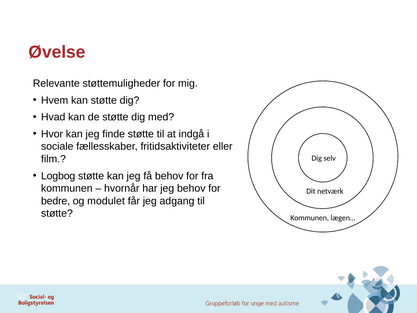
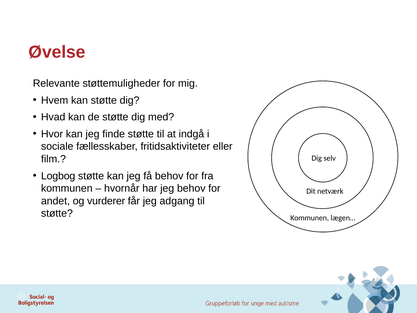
bedre: bedre -> andet (56, 201)
modulet: modulet -> vurderer (106, 201)
